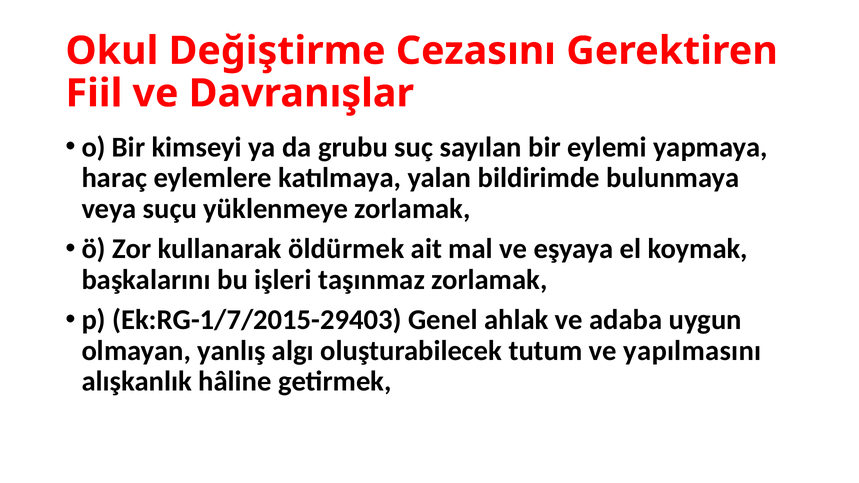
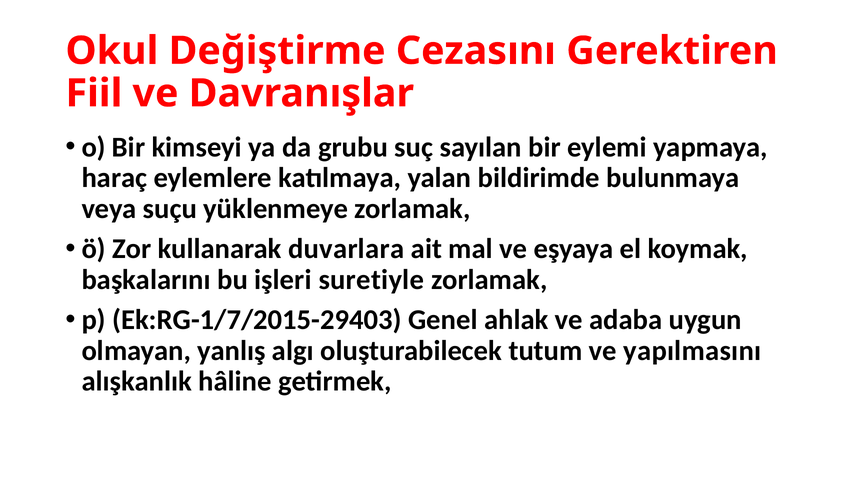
öldürmek: öldürmek -> duvarlara (346, 249)
taşınmaz: taşınmaz -> suretiyle (371, 280)
